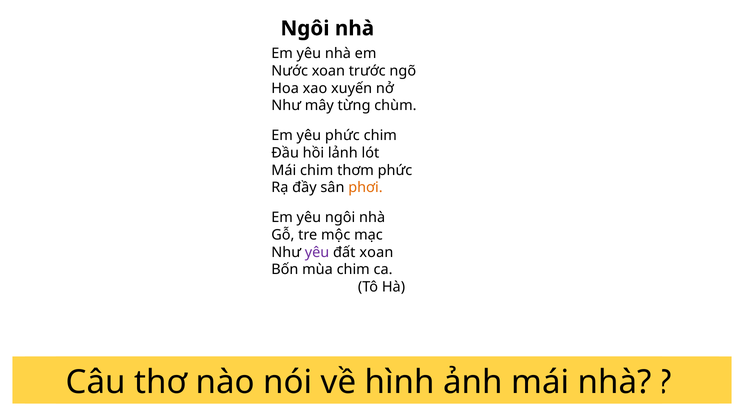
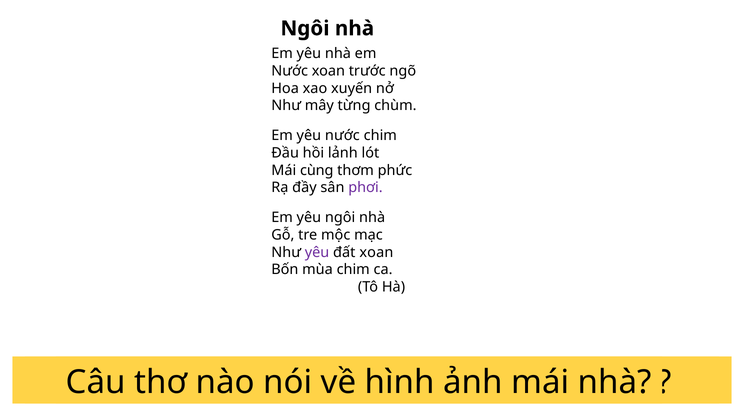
yêu phức: phức -> nước (342, 135)
Mái chim: chim -> cùng (317, 170)
phơi colour: orange -> purple (365, 187)
